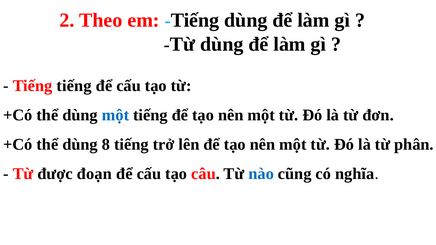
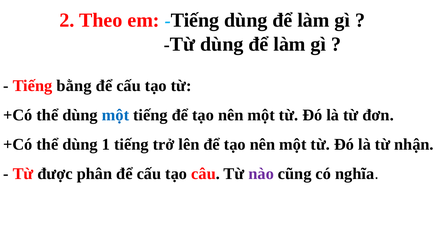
Tiếng tiếng: tiếng -> bằng (74, 86)
8: 8 -> 1 (106, 145)
phân: phân -> nhận (414, 145)
đoạn: đoạn -> phân (94, 174)
nào colour: blue -> purple (261, 174)
